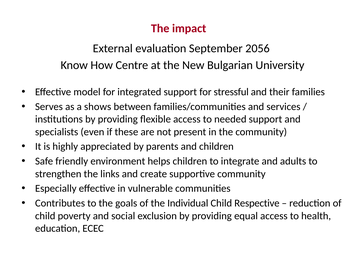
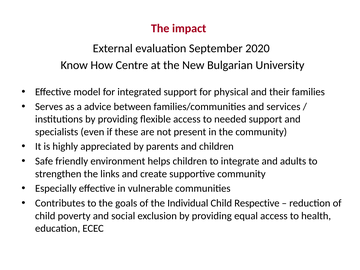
2056: 2056 -> 2020 (258, 48)
stressful: stressful -> physical (231, 92)
shows: shows -> advice (98, 107)
